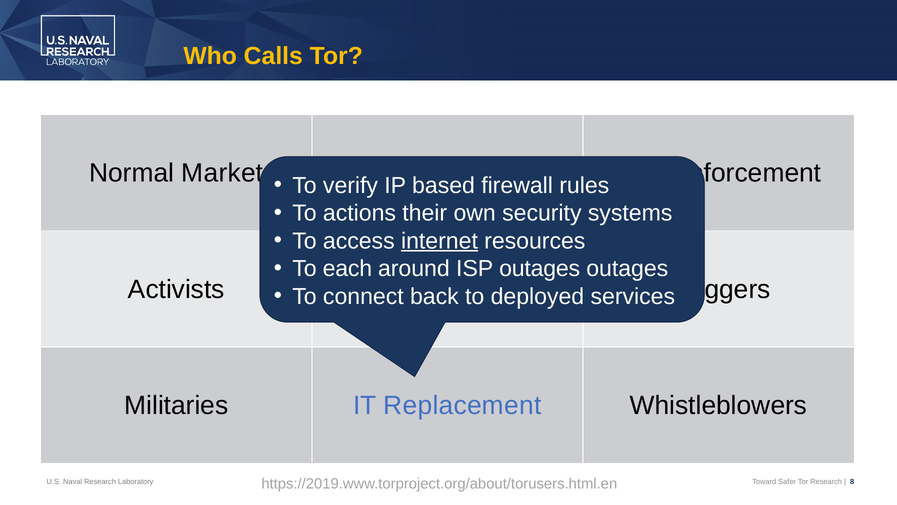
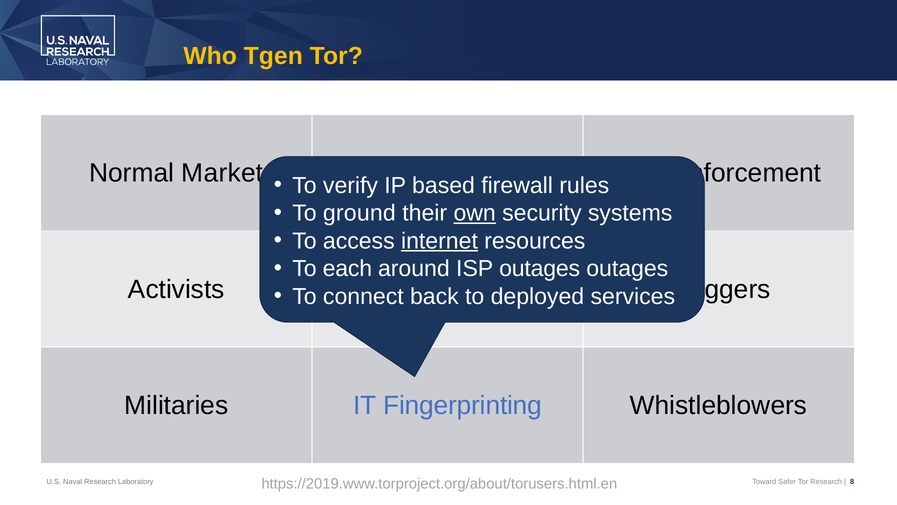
Calls: Calls -> Tgen (273, 56)
actions: actions -> ground (359, 213)
own underline: none -> present (475, 213)
Replacement: Replacement -> Fingerprinting (463, 405)
